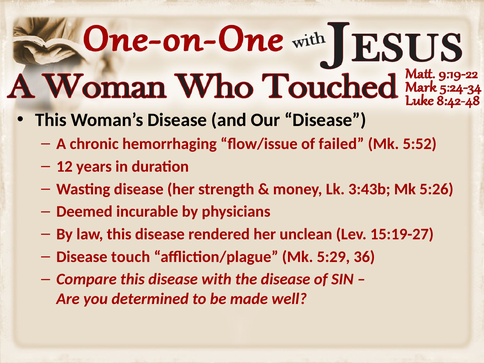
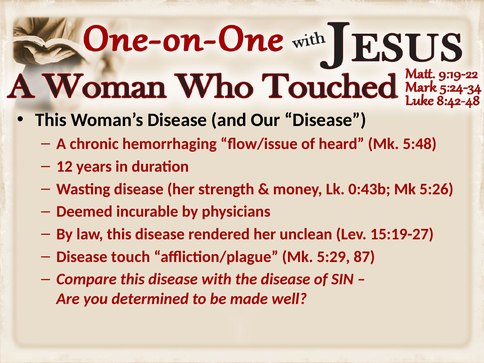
failed: failed -> heard (341, 144)
5:52: 5:52 -> 5:48 (420, 144)
3:43b: 3:43b -> 0:43b (369, 189)
36: 36 -> 87 (364, 257)
